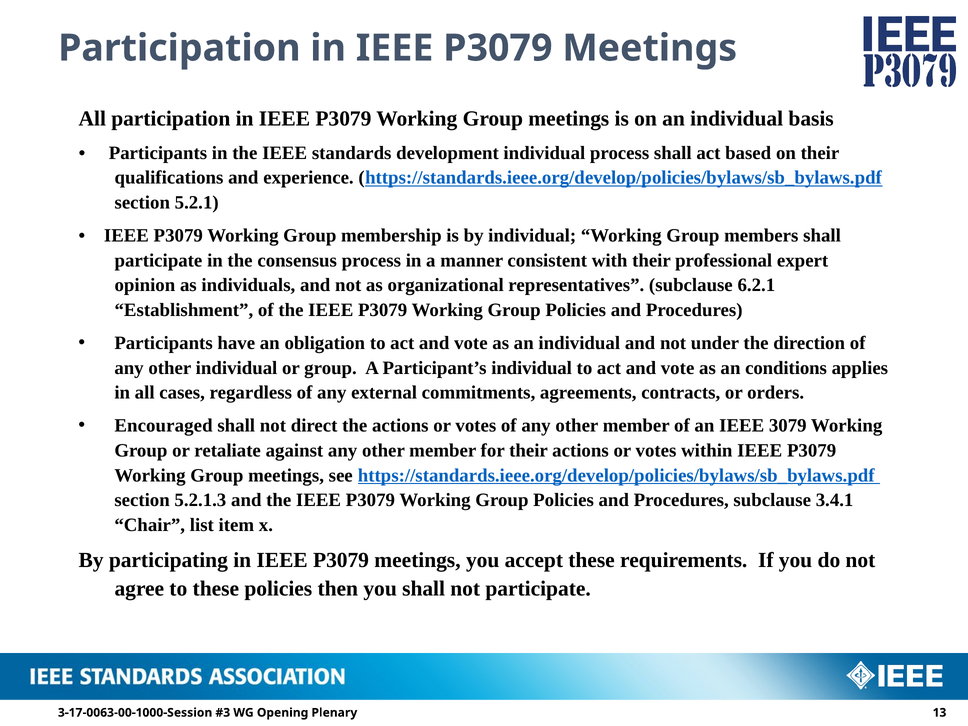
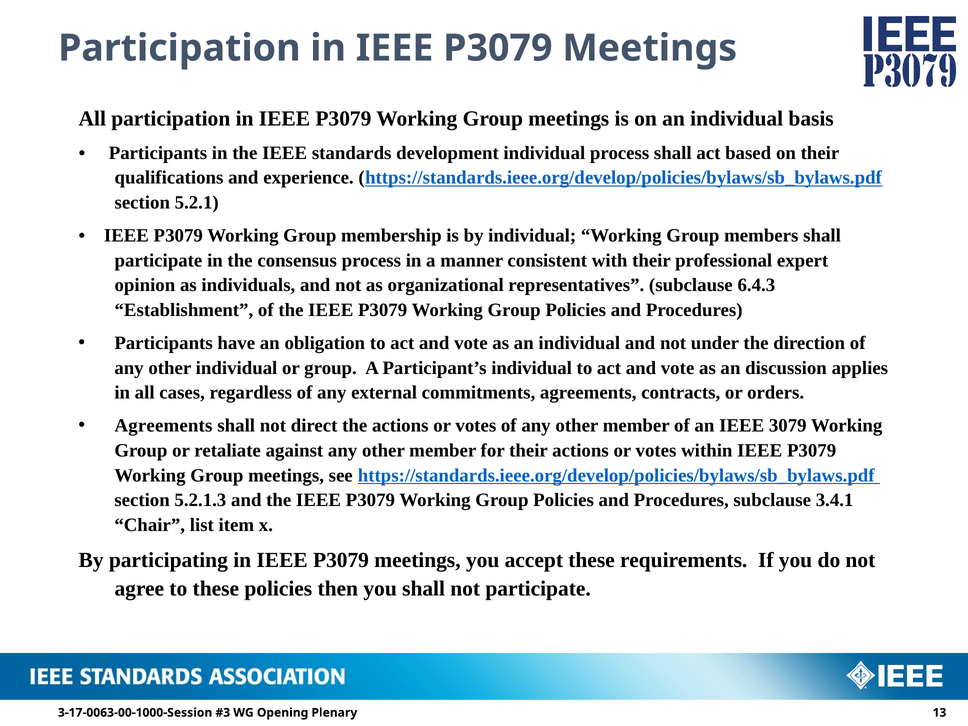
6.2.1: 6.2.1 -> 6.4.3 (756, 285)
conditions: conditions -> discussion (786, 368)
Encouraged: Encouraged -> Agreements (163, 426)
